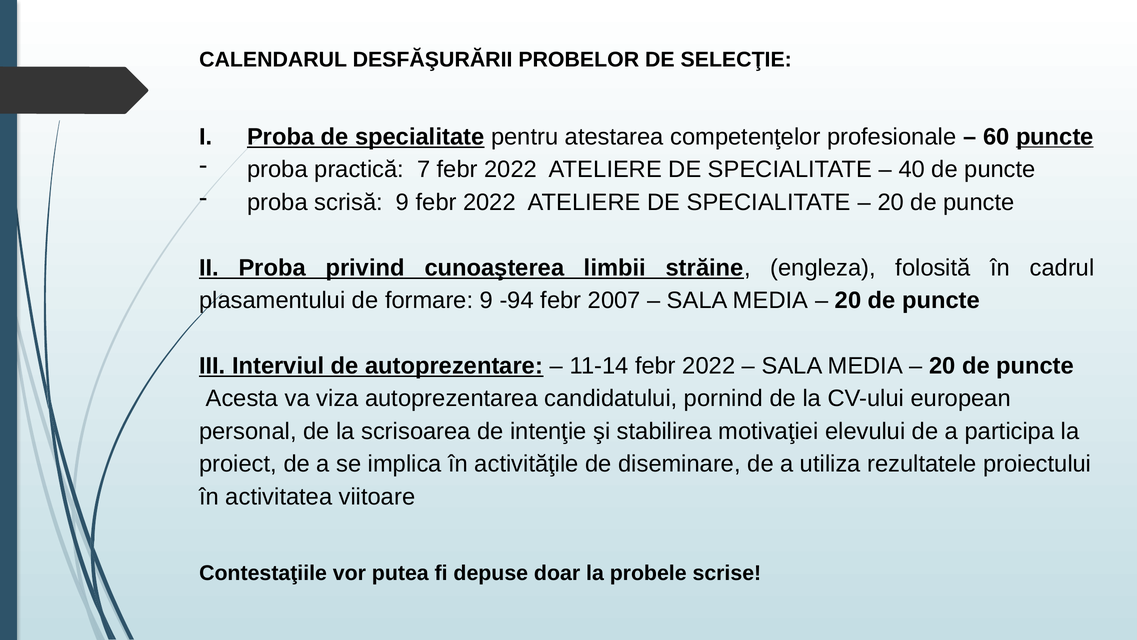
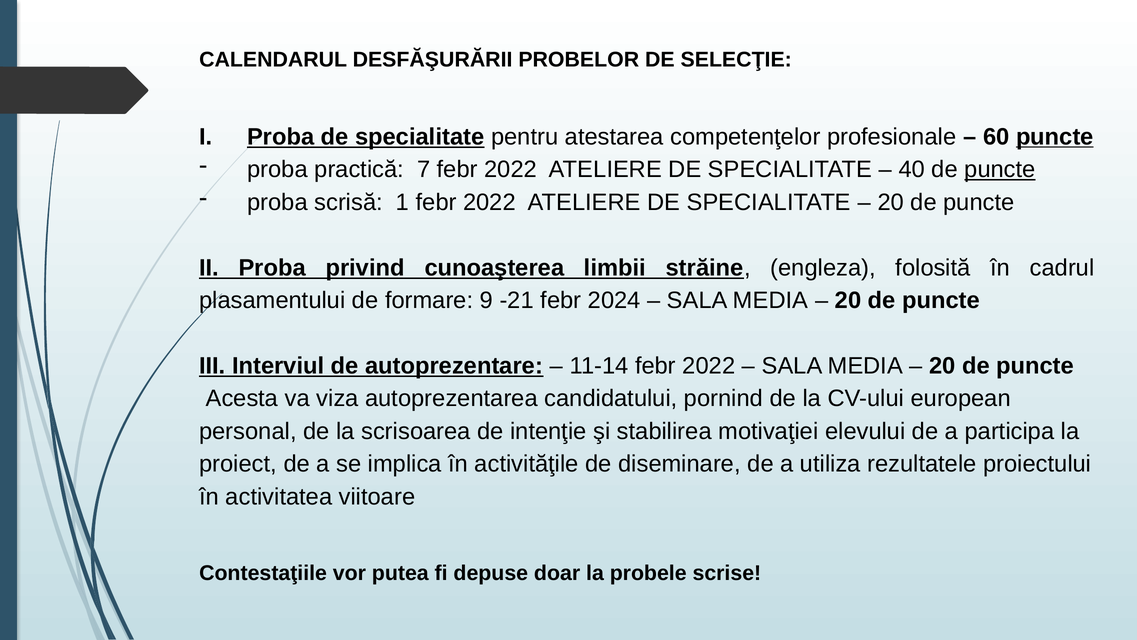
puncte underline: none -> present (1000, 169)
scrisă 9: 9 -> 1 (403, 202)
-94: -94 -> -21 (517, 300)
2007: 2007 -> 2024 (614, 300)
